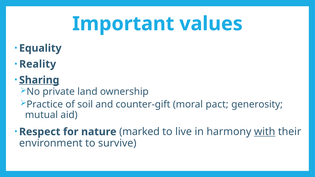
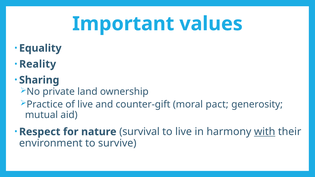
Sharing underline: present -> none (39, 80)
of soil: soil -> live (85, 104)
marked: marked -> survival (139, 132)
